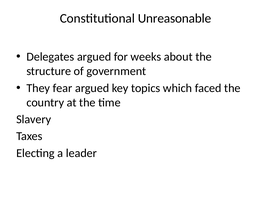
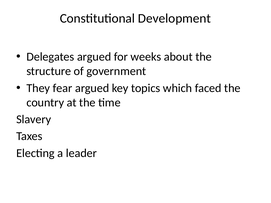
Unreasonable: Unreasonable -> Development (174, 18)
